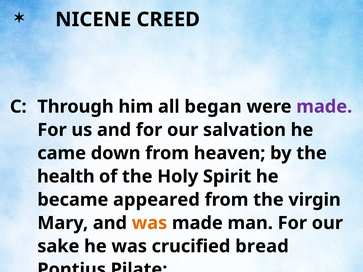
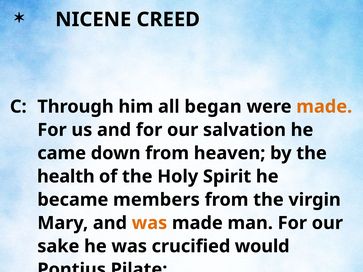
made colour: purple -> orange (324, 107)
appeared: appeared -> members (156, 200)
bread: bread -> would (262, 247)
